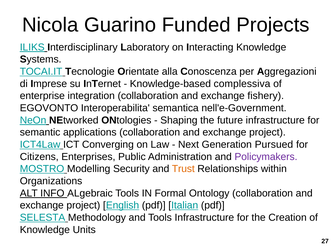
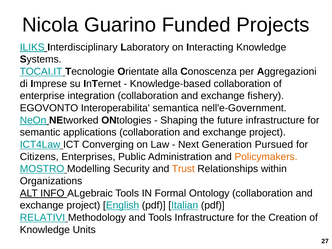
Knowledge-based complessiva: complessiva -> collaboration (242, 84)
Policymakers colour: purple -> orange (266, 157)
SELESTA: SELESTA -> RELATIVI (43, 218)
